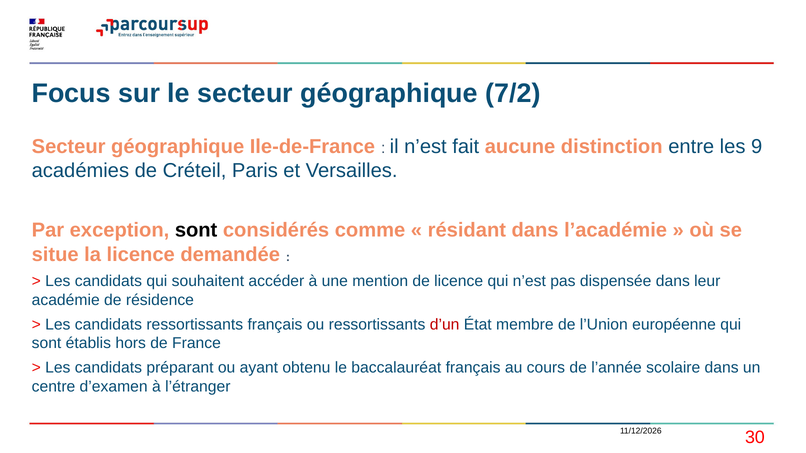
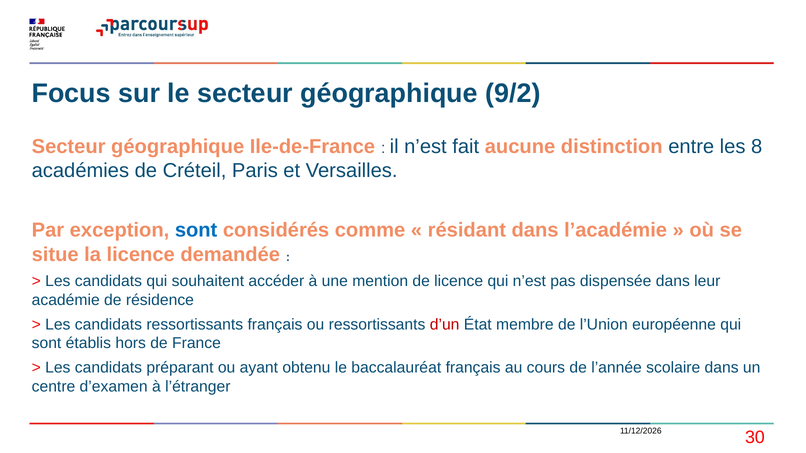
7/2: 7/2 -> 9/2 (513, 94)
9: 9 -> 8 (757, 147)
sont colour: black -> blue (196, 230)
